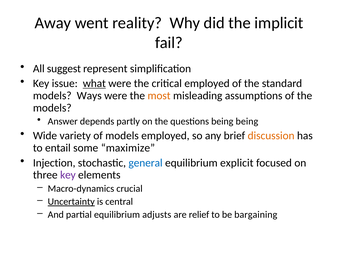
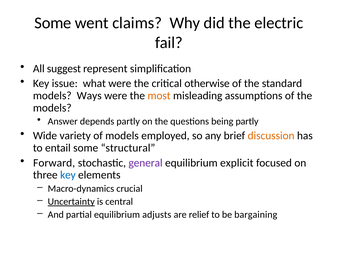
Away: Away -> Some (53, 23)
reality: reality -> claims (137, 23)
implicit: implicit -> electric (279, 23)
what underline: present -> none (94, 83)
critical employed: employed -> otherwise (207, 83)
being being: being -> partly (247, 121)
maximize: maximize -> structural (128, 148)
Injection: Injection -> Forward (54, 162)
general colour: blue -> purple (146, 162)
key colour: purple -> blue (68, 175)
